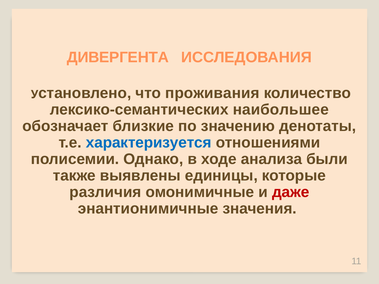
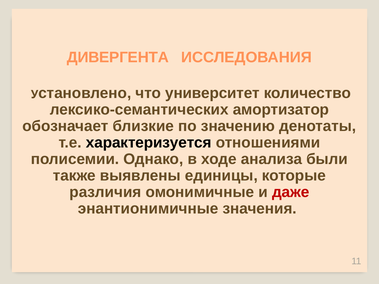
проживания: проживания -> университет (212, 93)
наибольшее: наибольшее -> амортизатор (281, 110)
характеризуется colour: blue -> black (149, 143)
